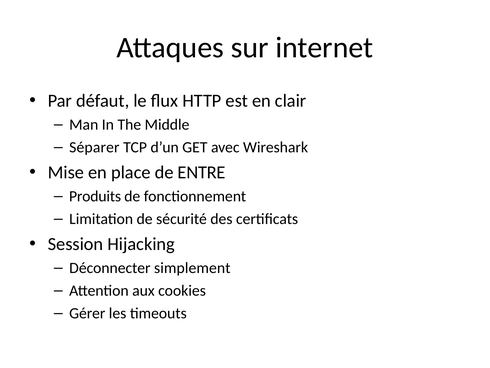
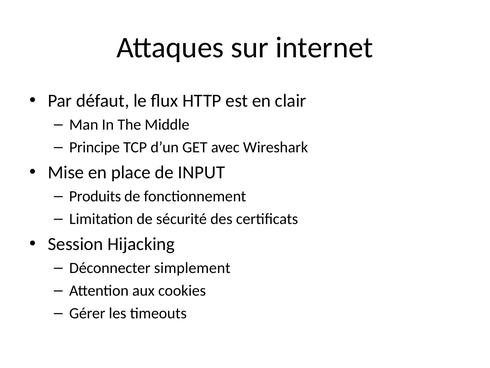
Séparer: Séparer -> Principe (95, 147)
ENTRE: ENTRE -> INPUT (201, 172)
